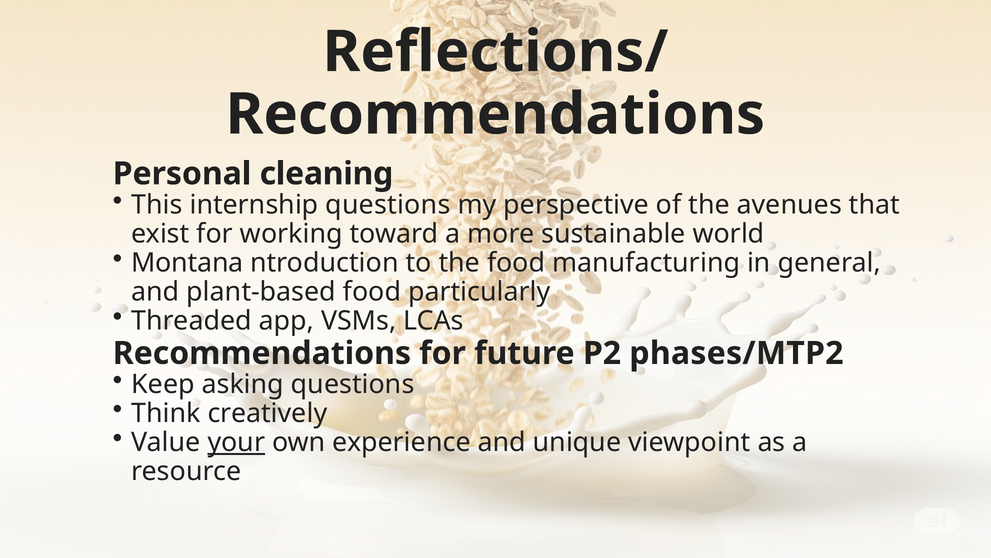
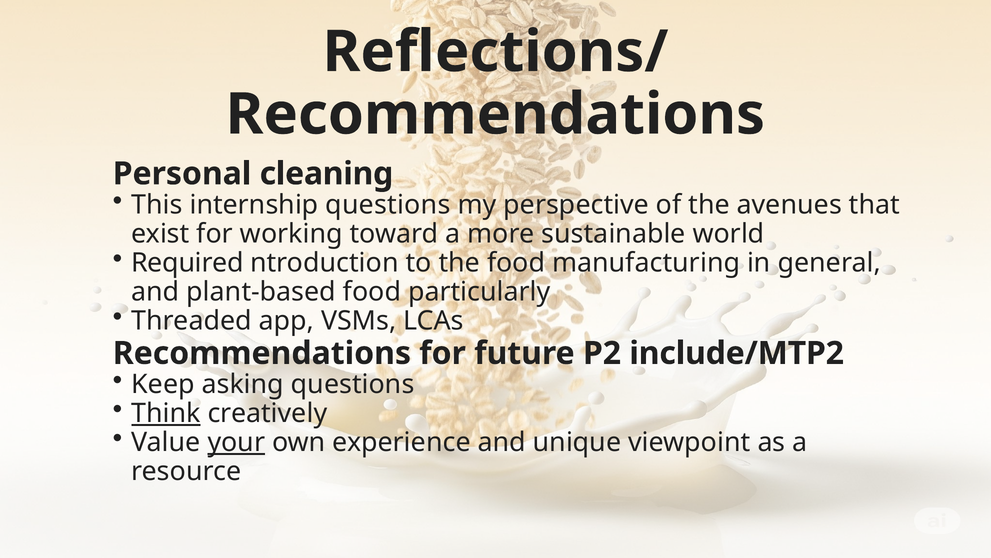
Montana: Montana -> Required (187, 263)
phases/MTP2: phases/MTP2 -> include/MTP2 (737, 353)
Think underline: none -> present (166, 413)
